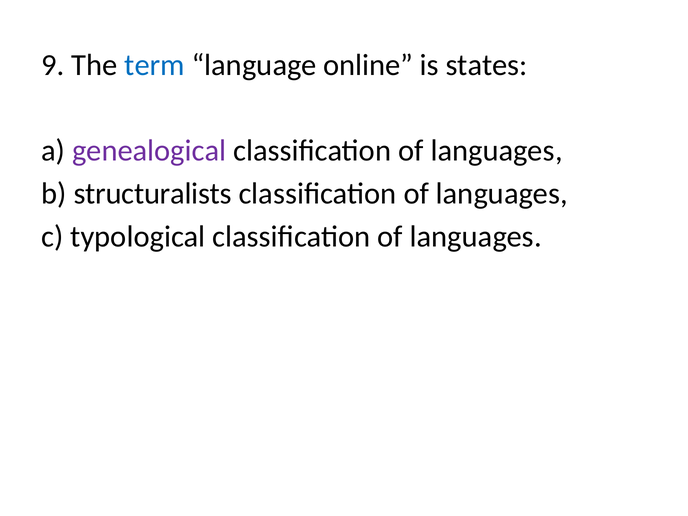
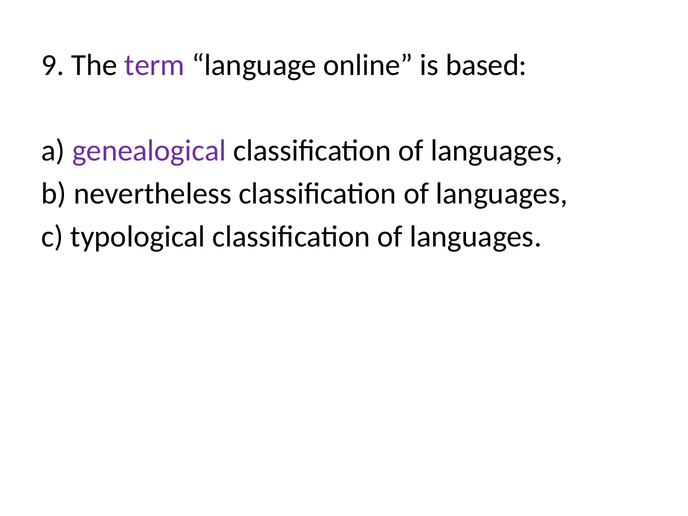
term colour: blue -> purple (155, 65)
states: states -> based (486, 65)
structuralists: structuralists -> nevertheless (153, 194)
